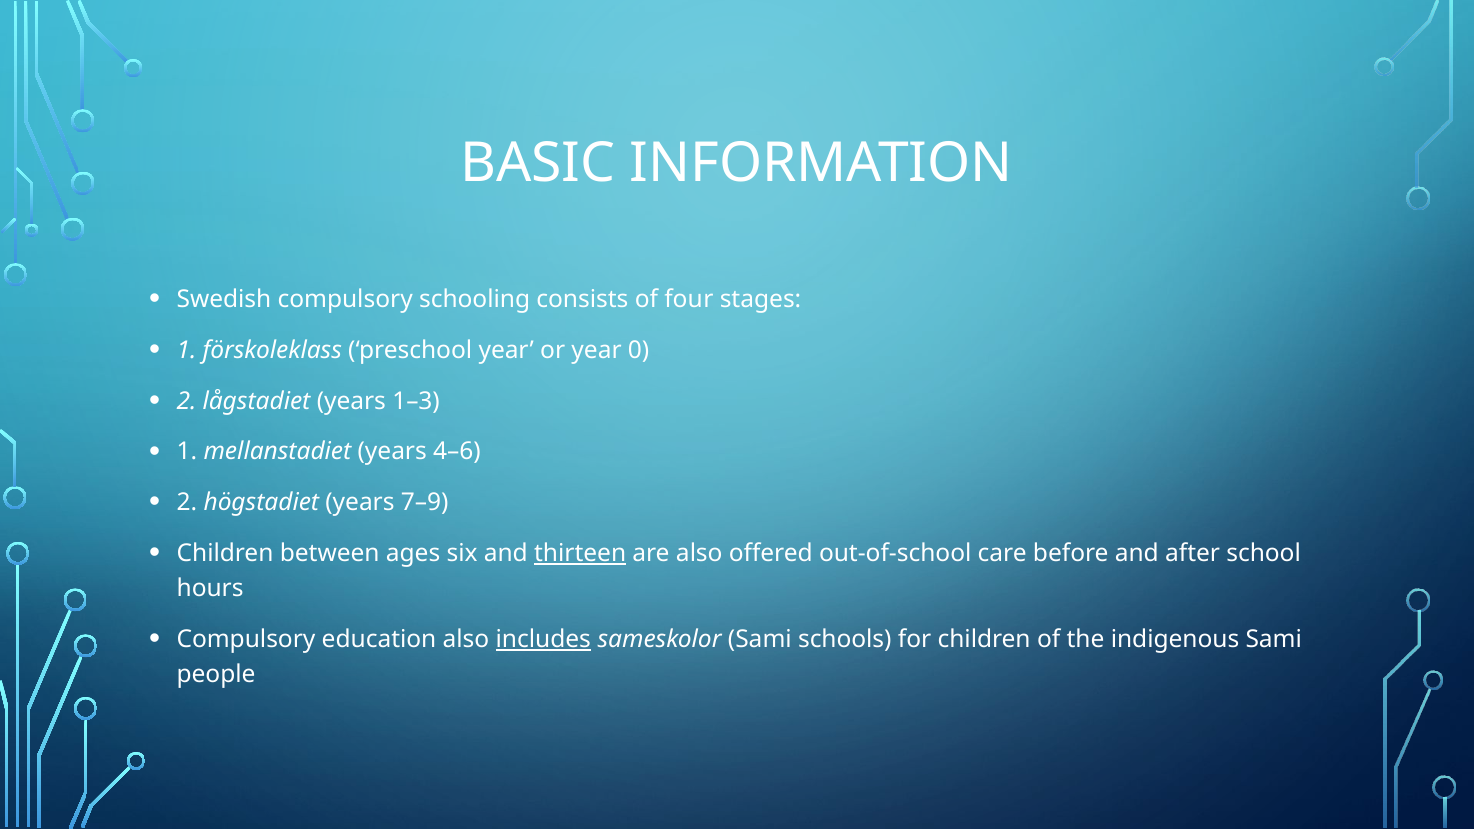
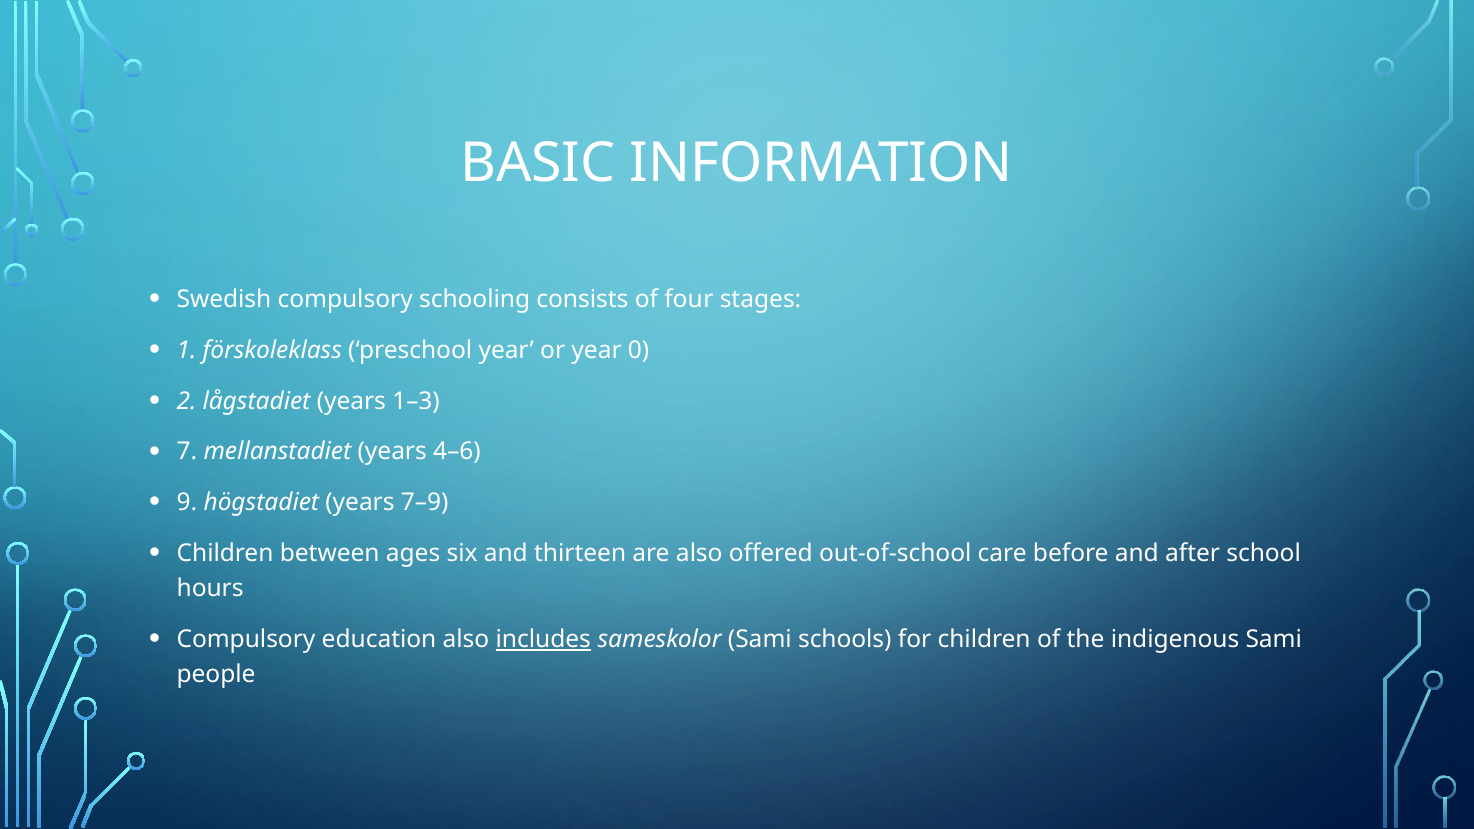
1: 1 -> 7 (187, 452)
2: 2 -> 9 (187, 503)
thirteen underline: present -> none (580, 553)
